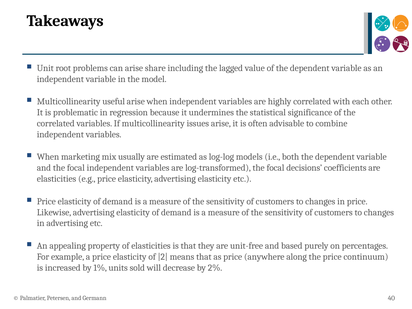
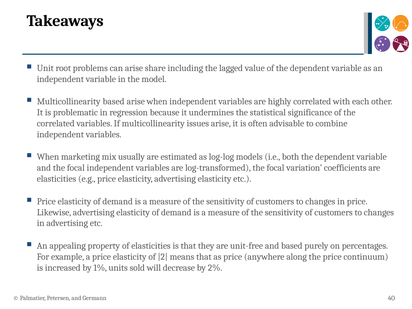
Multicollinearity useful: useful -> based (114, 102)
decisions: decisions -> variation (304, 168)
